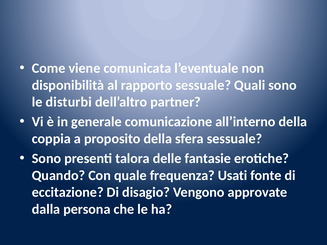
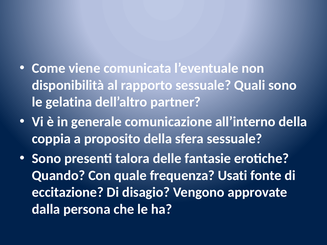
disturbi: disturbi -> gelatina (69, 102)
